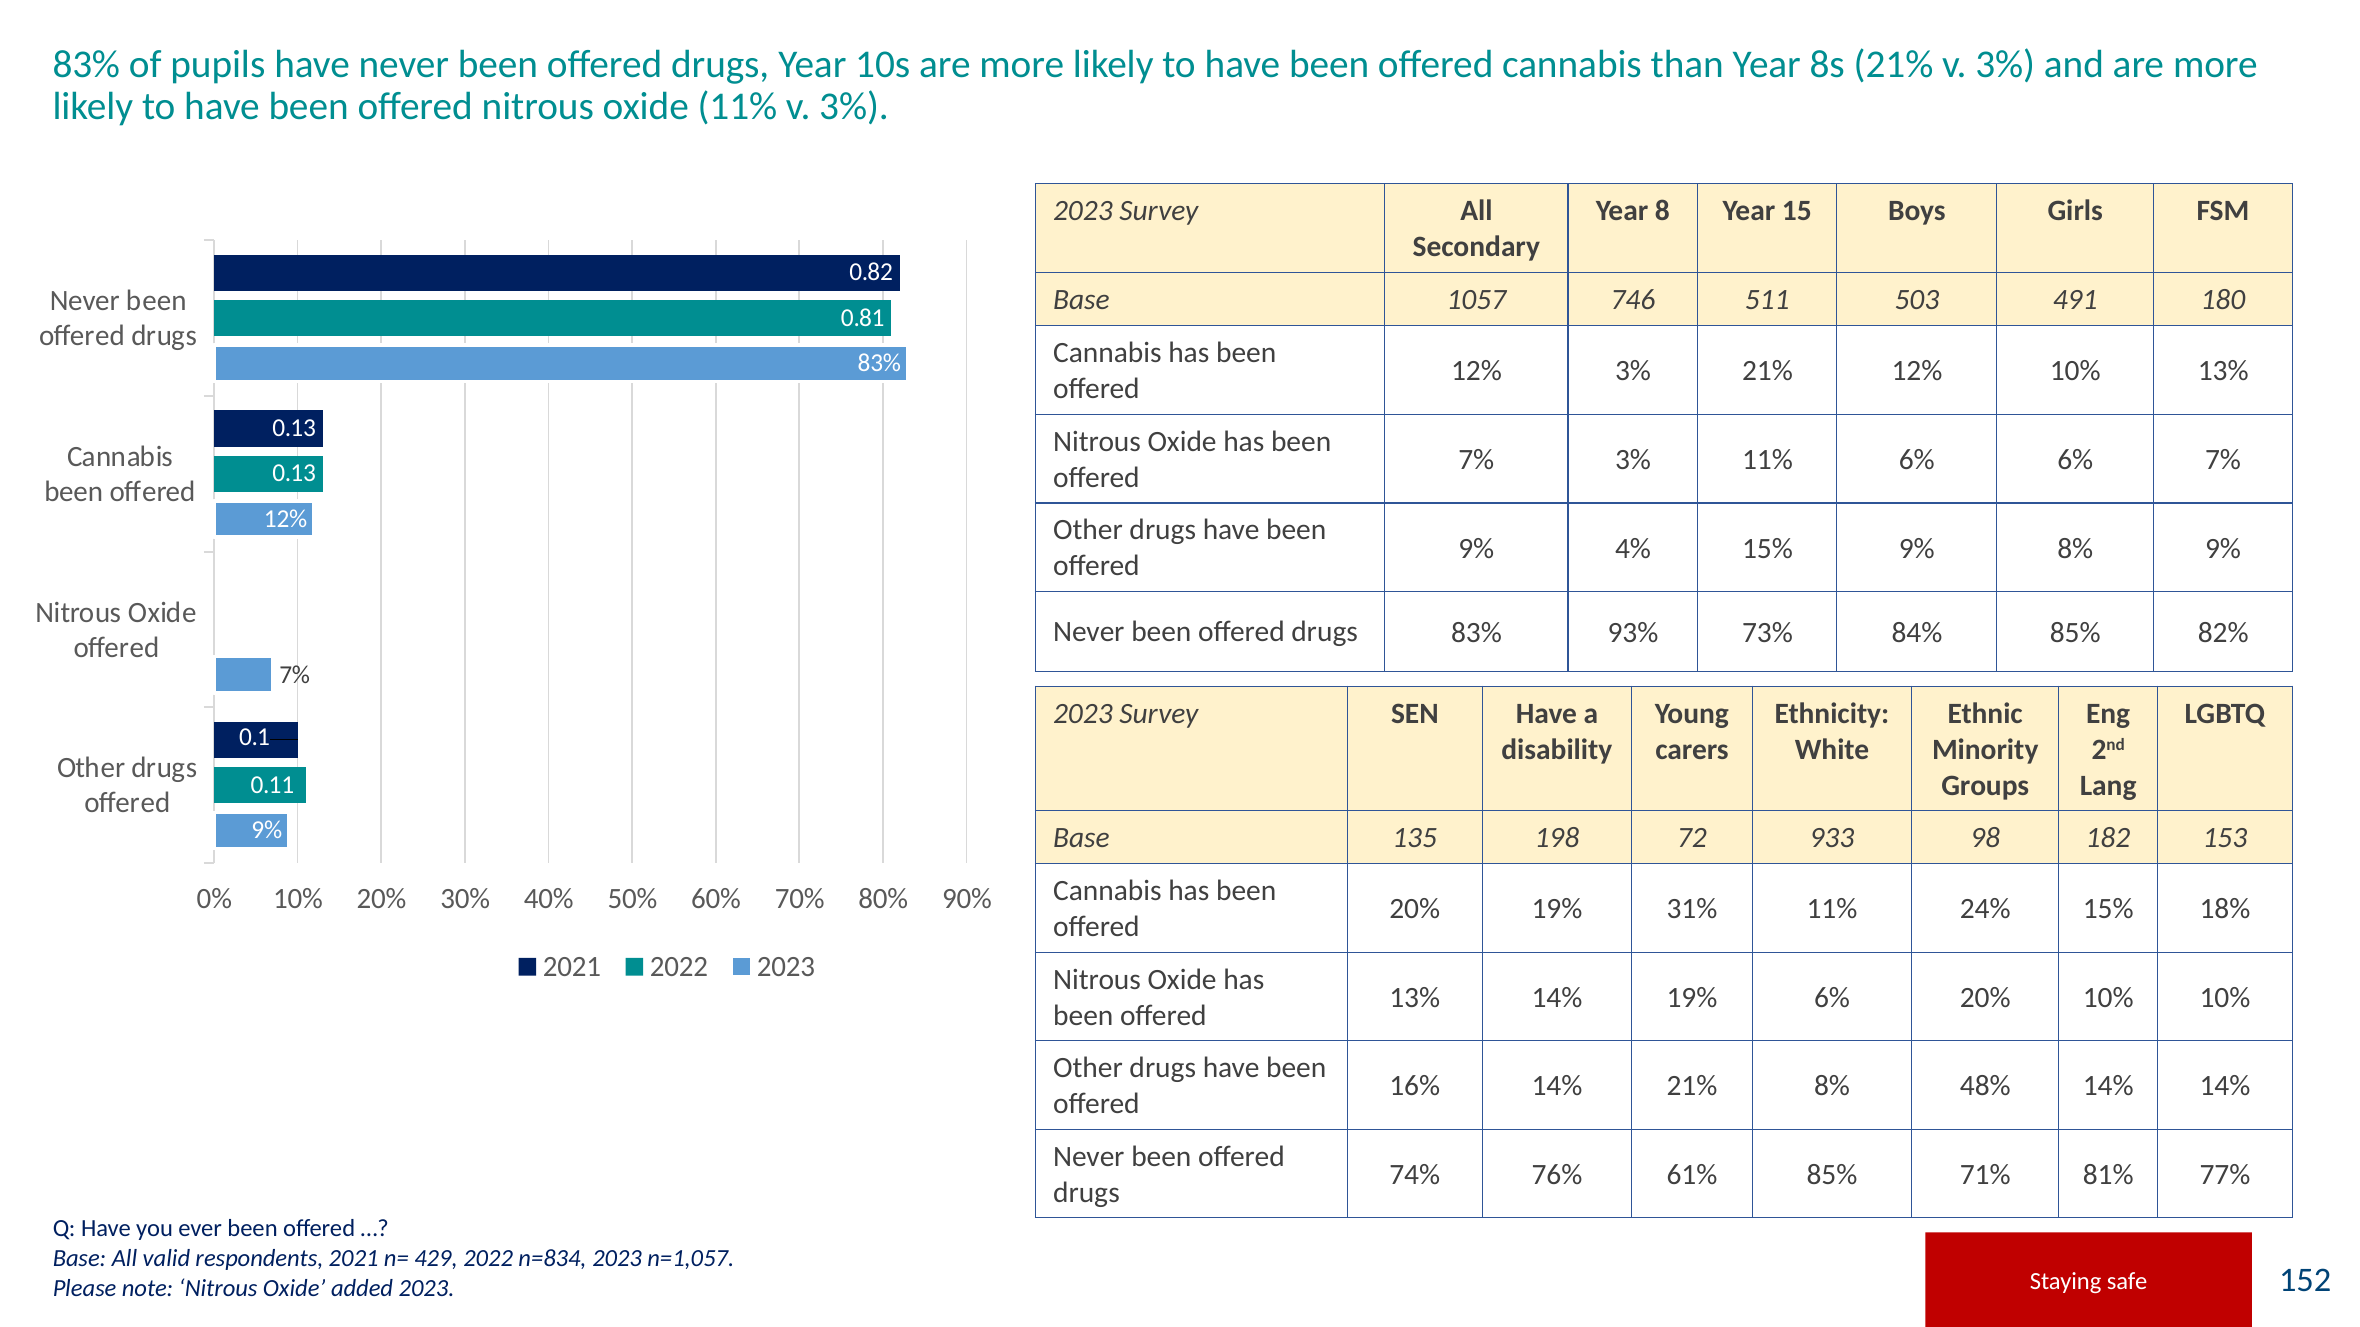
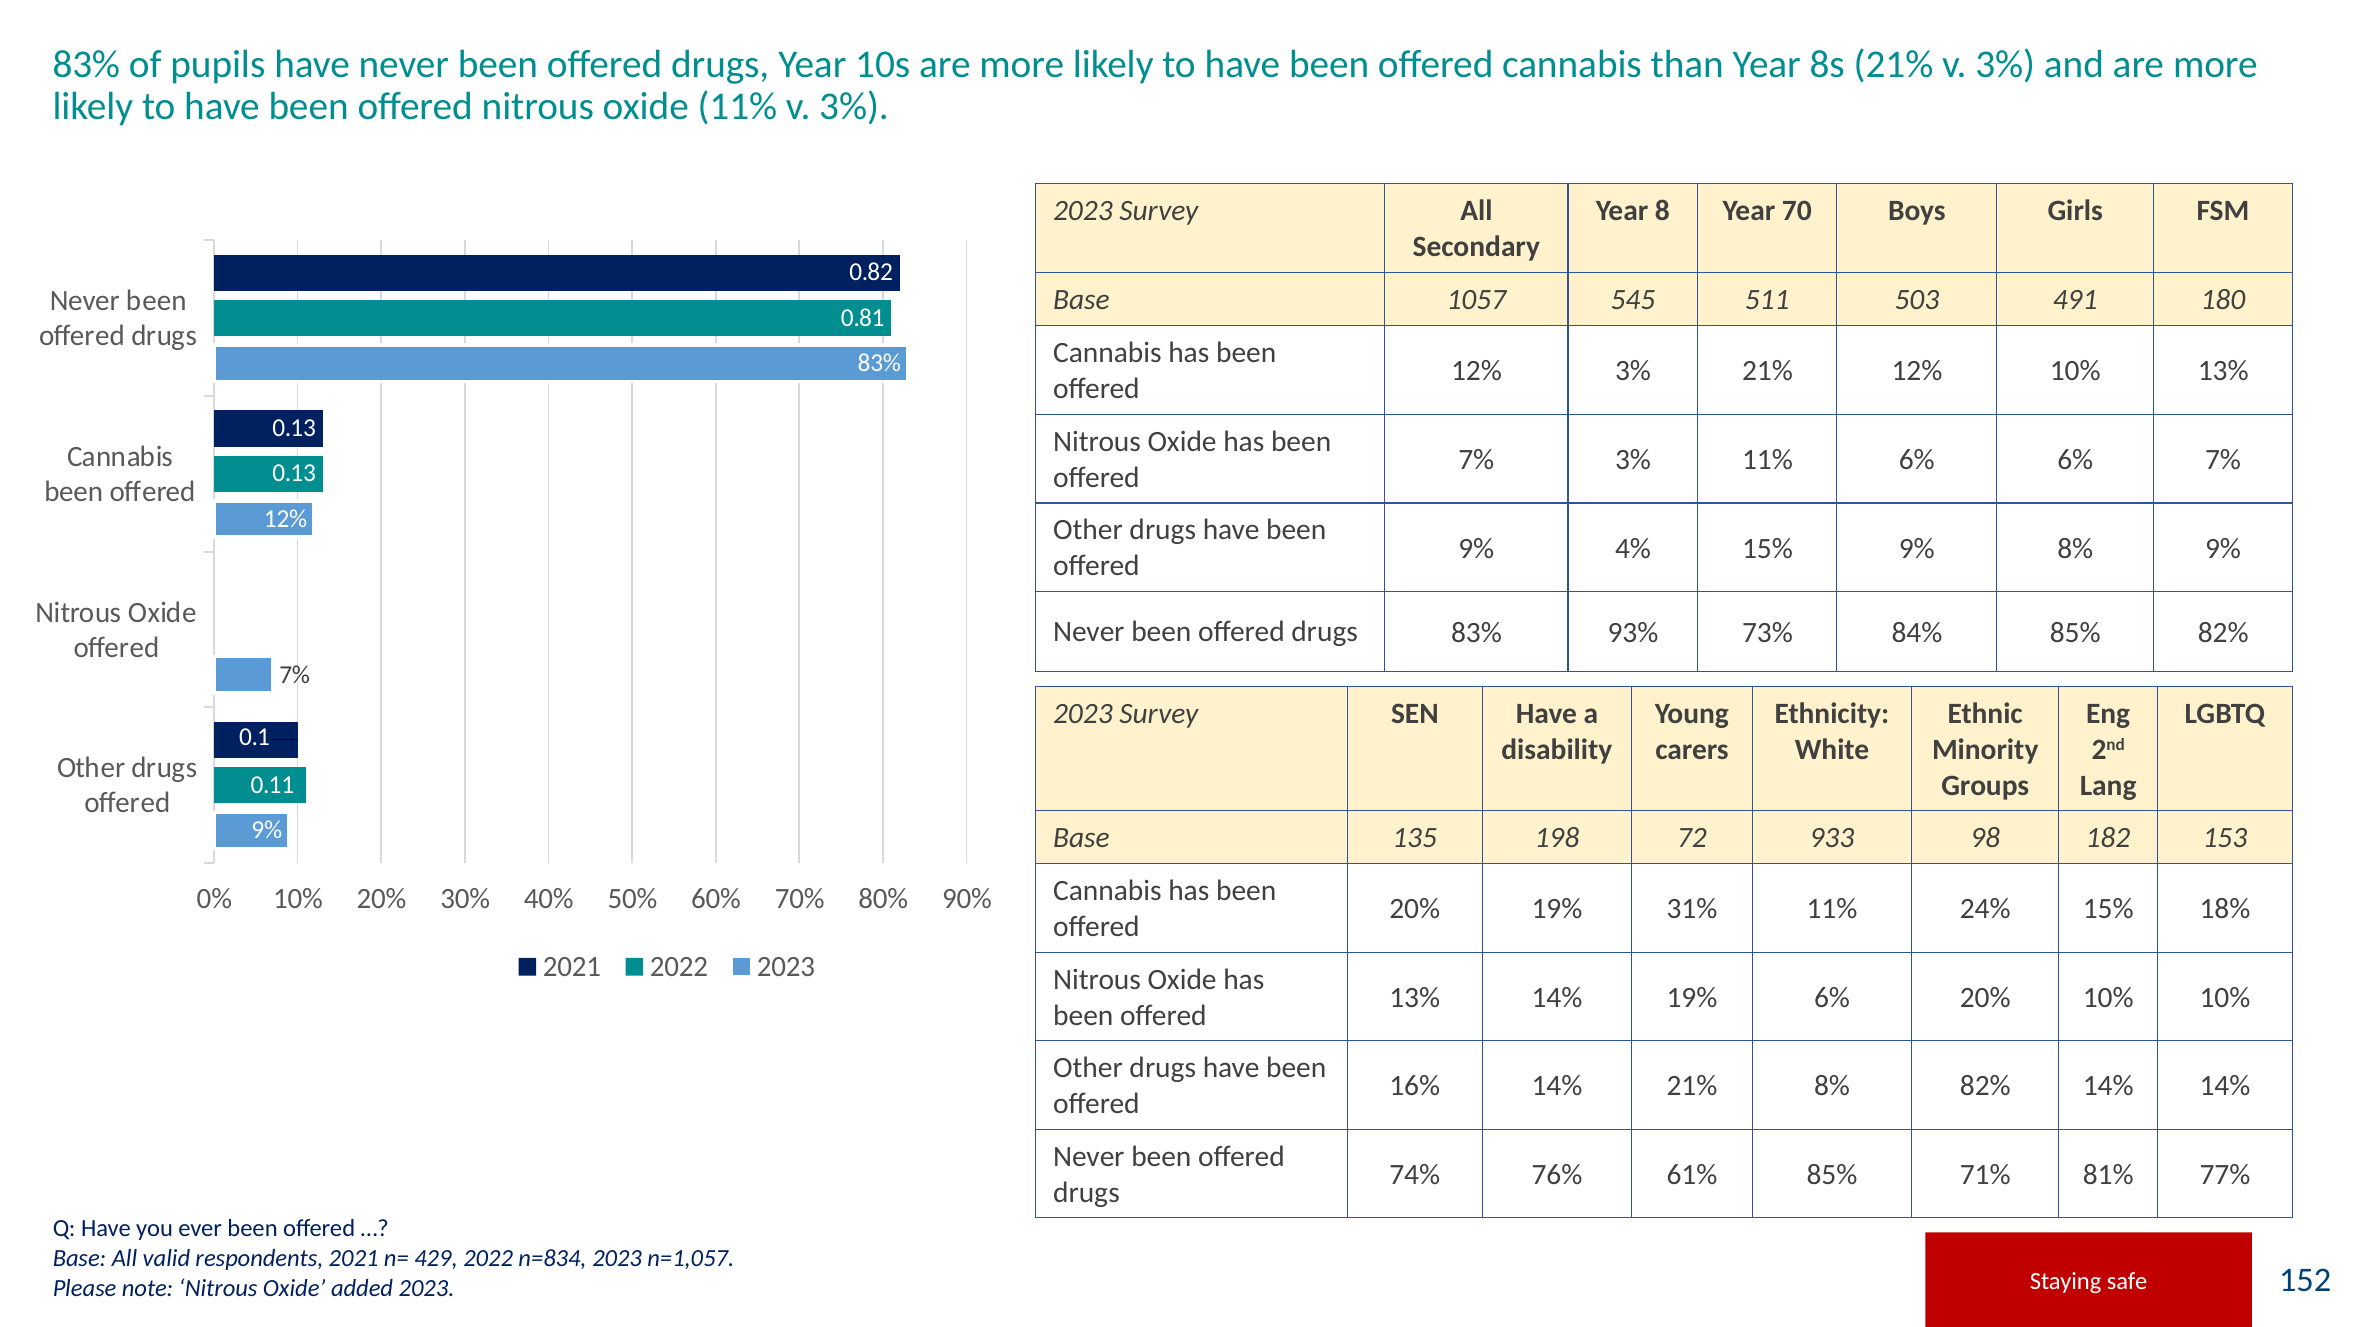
15: 15 -> 70 (1797, 211)
746: 746 -> 545 (1633, 300)
8% 48%: 48% -> 82% (1985, 1087)
